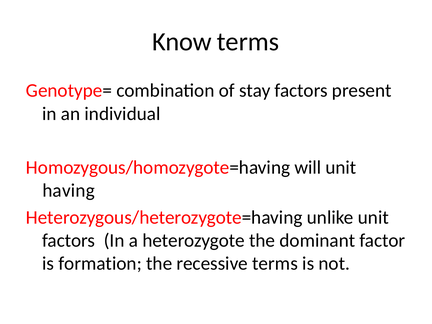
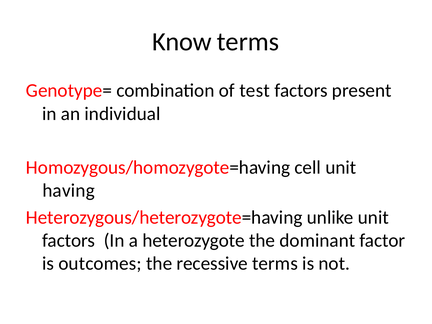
stay: stay -> test (255, 91)
will: will -> cell (308, 167)
formation: formation -> outcomes (100, 263)
